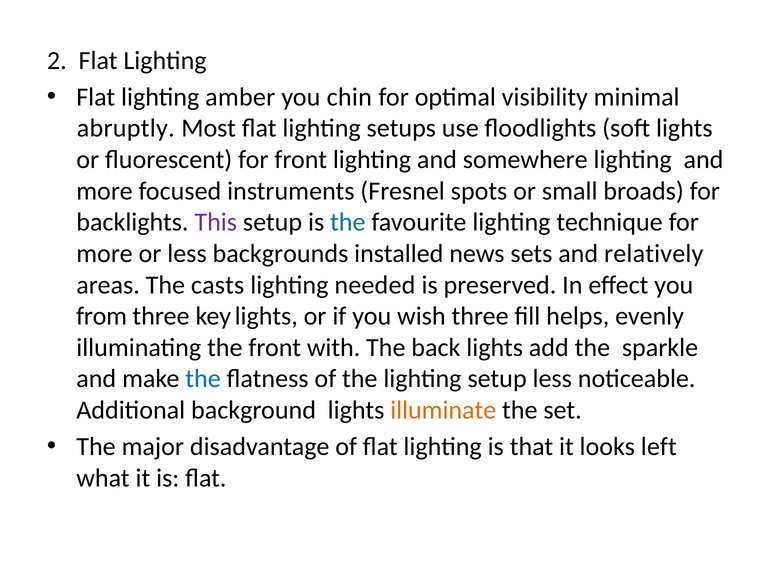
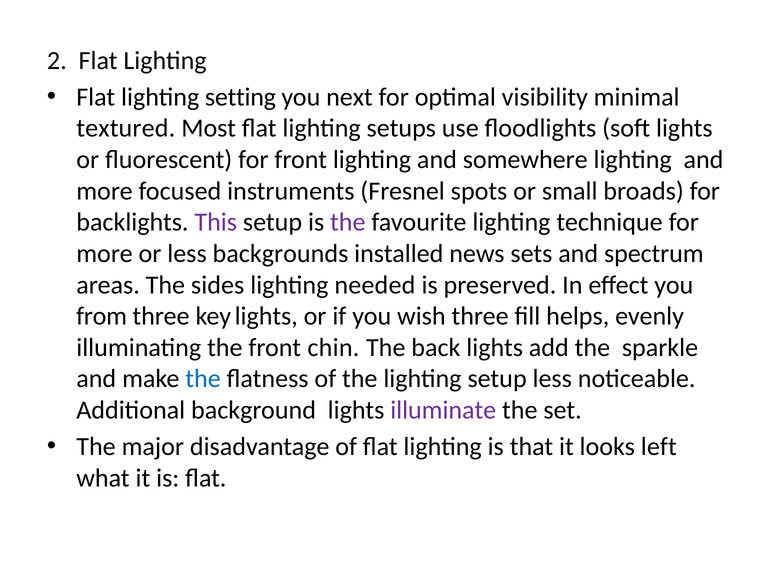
amber: amber -> setting (240, 97)
chin: chin -> next (349, 97)
abruptly: abruptly -> textured (126, 128)
the colour: blue -> purple (348, 222)
relatively: relatively -> spectrum (654, 254)
casts: casts -> sides (218, 285)
with: with -> chin (333, 348)
illuminate colour: orange -> purple (443, 410)
